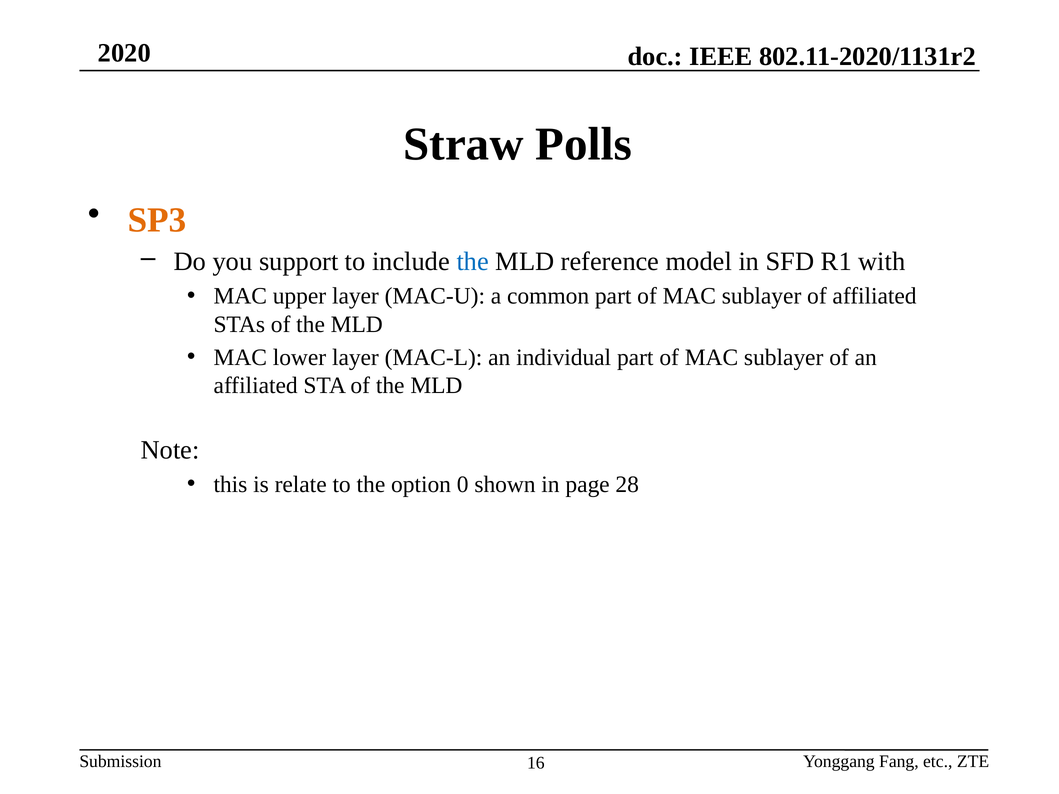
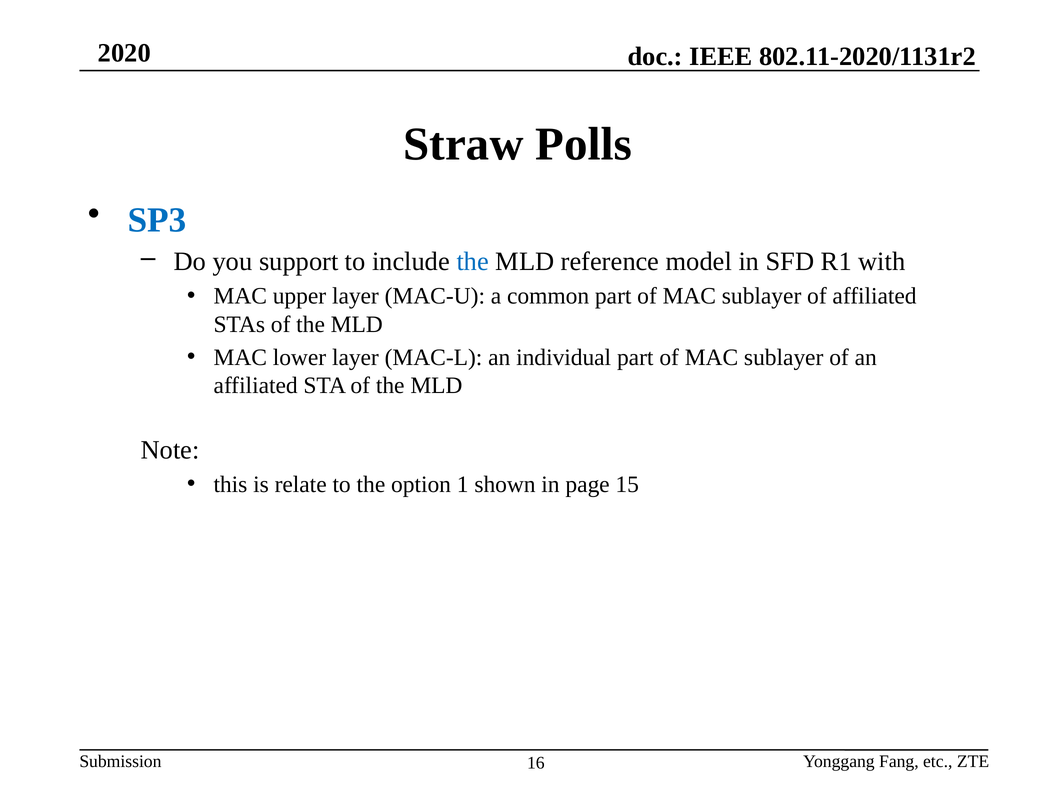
SP3 colour: orange -> blue (157, 220)
0: 0 -> 1 (463, 484)
28: 28 -> 15 (627, 484)
